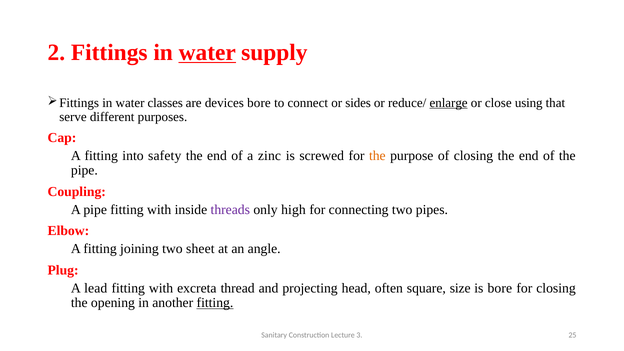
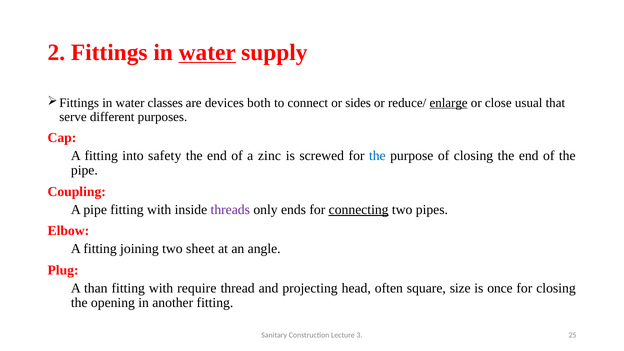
devices bore: bore -> both (259, 103)
using: using -> usual (529, 103)
the colour: orange -> blue (377, 156)
high: high -> ends (294, 210)
connecting underline: none -> present (359, 210)
lead: lead -> than (96, 288)
excreta: excreta -> require (197, 288)
is bore: bore -> once (500, 288)
fitting underline: present -> none (215, 303)
